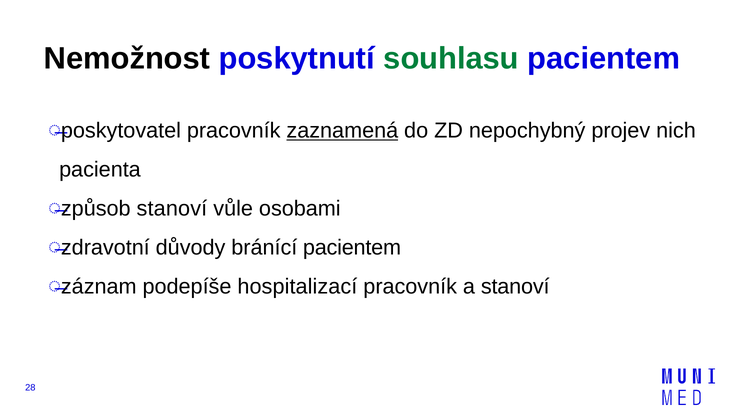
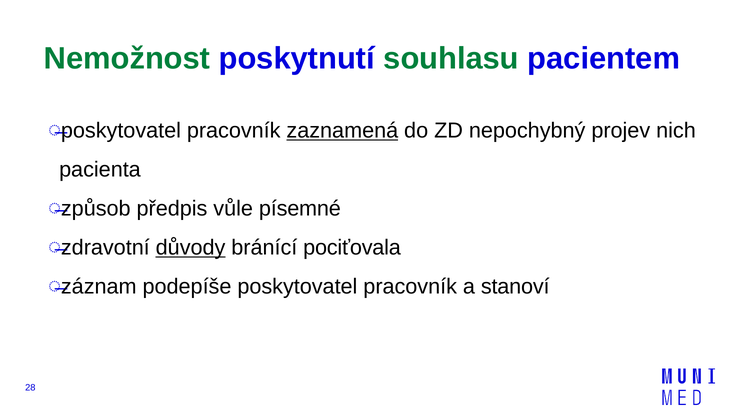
Nemožnost colour: black -> green (127, 58)
způsob stanoví: stanoví -> předpis (172, 208)
osobami: osobami -> písemné (300, 208)
důvody underline: none -> present (191, 247)
bránící pacientem: pacientem -> pociťovala (352, 247)
podepíše hospitalizací: hospitalizací -> poskytovatel (297, 286)
